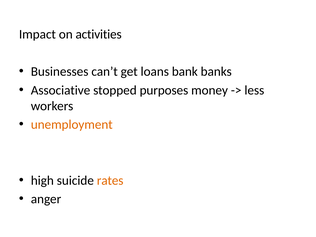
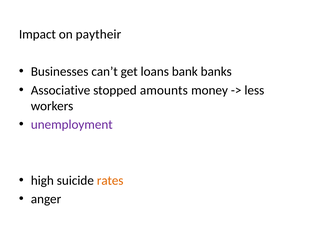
activities: activities -> paytheir (98, 34)
purposes: purposes -> amounts (164, 90)
unemployment colour: orange -> purple (72, 125)
